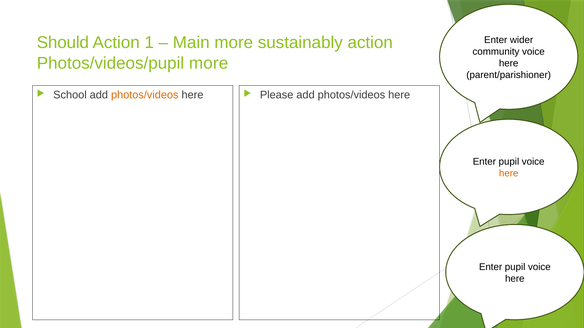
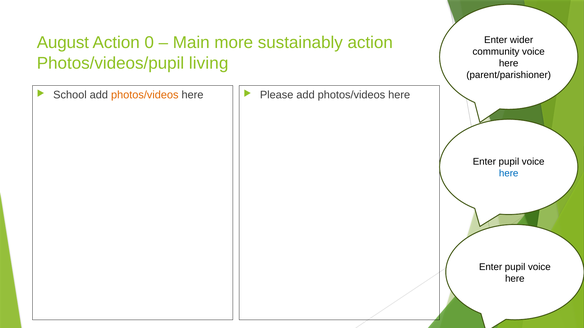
Should: Should -> August (63, 43)
1: 1 -> 0 (149, 43)
Photos/videos/pupil more: more -> living (209, 63)
here colour: orange -> blue (509, 174)
